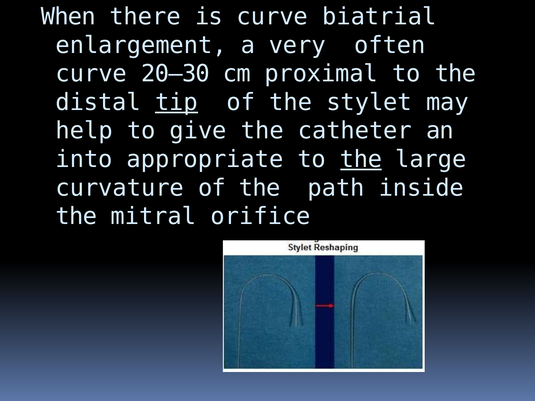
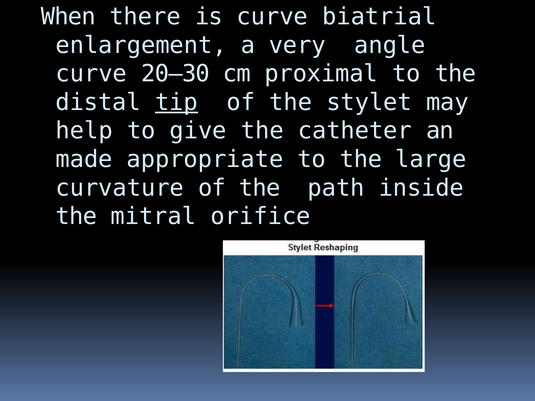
often: often -> angle (390, 45)
into: into -> made (84, 159)
the underline: present -> none (361, 159)
